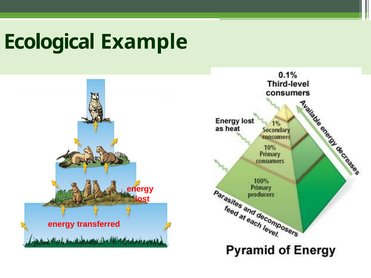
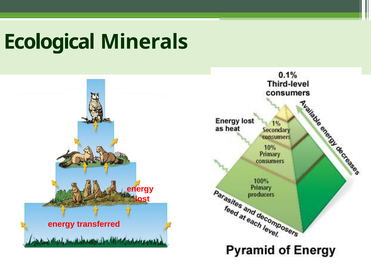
Example: Example -> Minerals (144, 42)
